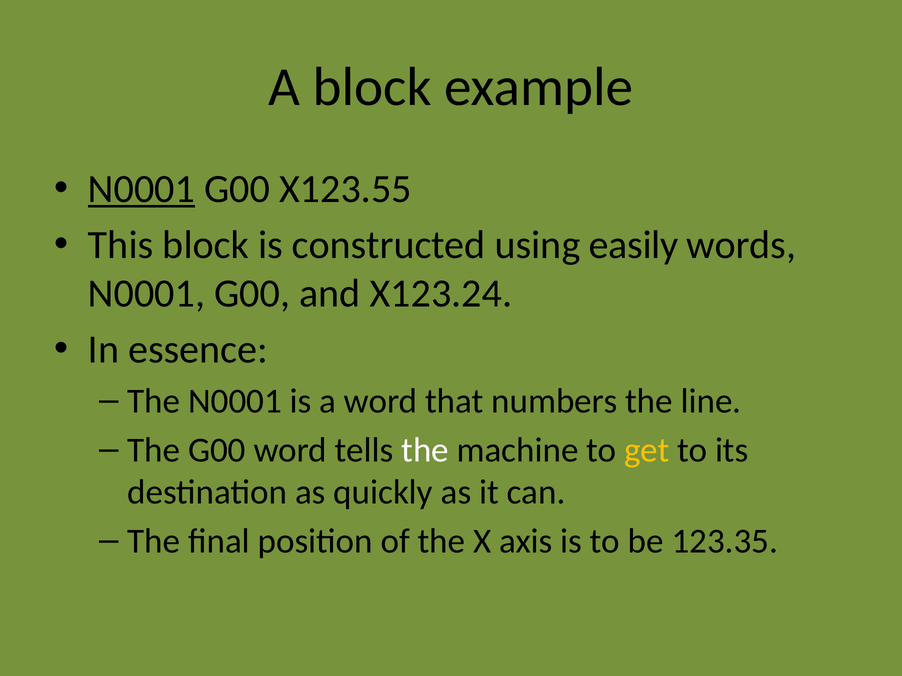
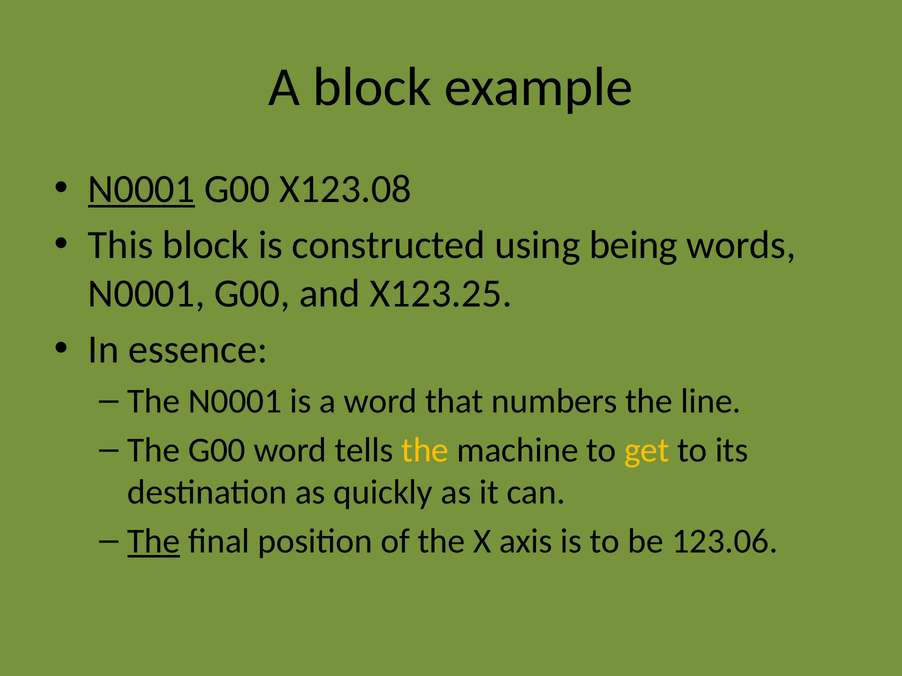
X123.55: X123.55 -> X123.08 (345, 189)
easily: easily -> being (634, 245)
X123.24: X123.24 -> X123.25 (441, 294)
the colour: white -> yellow (425, 451)
The underline: none -> present (154, 542)
123.35: 123.35 -> 123.06 (725, 542)
